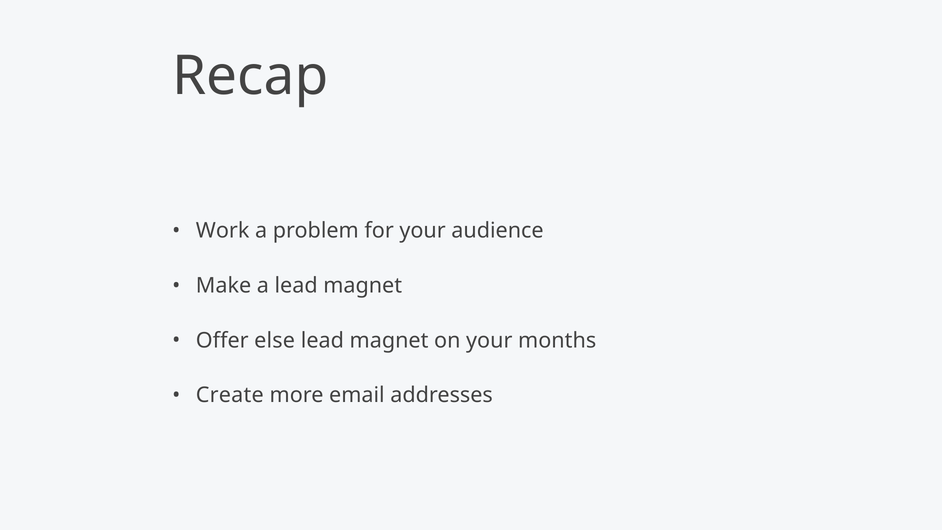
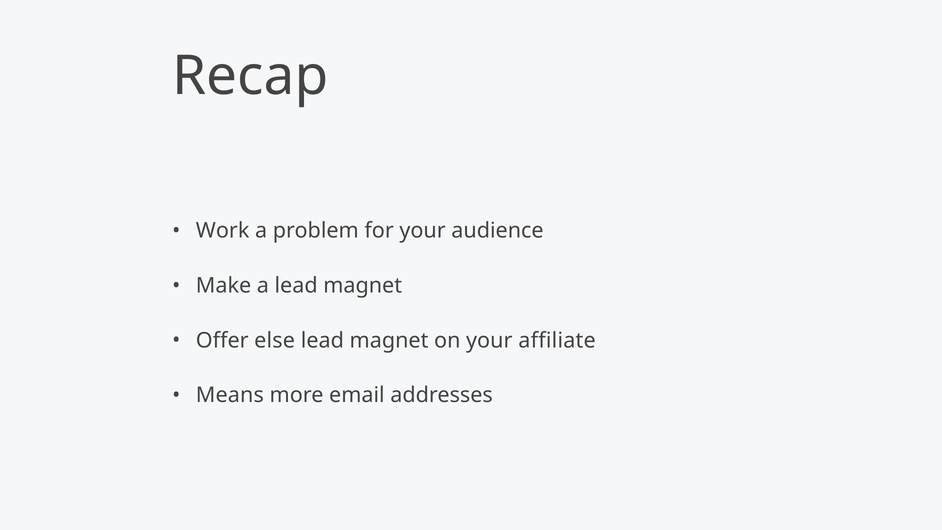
months: months -> affiliate (557, 340)
Create: Create -> Means (230, 395)
